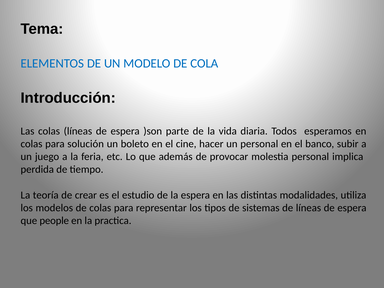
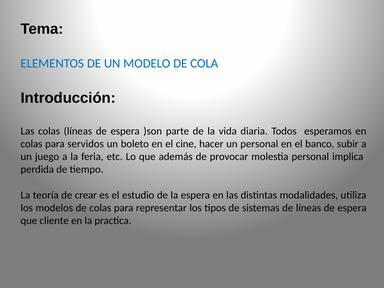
solución: solución -> servidos (86, 144)
people: people -> cliente (54, 221)
